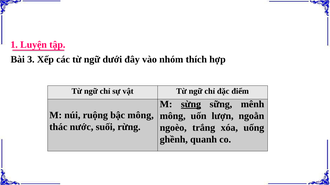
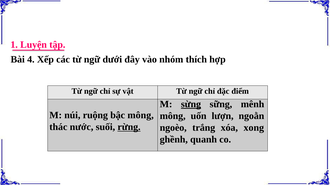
Bài 3: 3 -> 4 (31, 60)
rừng underline: none -> present (129, 127)
uống: uống -> xong (254, 128)
